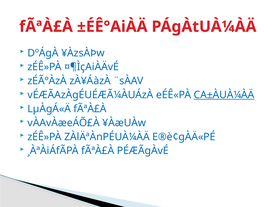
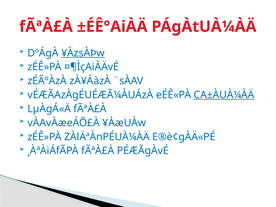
¥ÀzsÀÞw underline: none -> present (83, 53)
